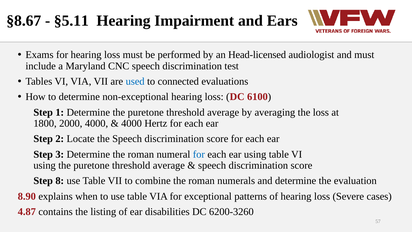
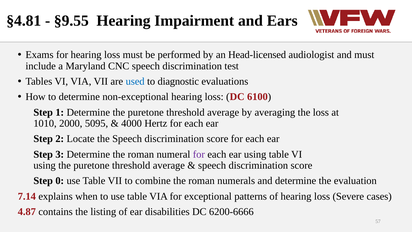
§8.67: §8.67 -> §4.81 (24, 21)
§5.11: §5.11 -> §9.55 (71, 21)
connected: connected -> diagnostic (178, 81)
1800: 1800 -> 1010 (45, 123)
2000 4000: 4000 -> 5095 (97, 123)
for colour: blue -> purple (199, 154)
8: 8 -> 0 (60, 181)
8.90: 8.90 -> 7.14 (27, 196)
6200-3260: 6200-3260 -> 6200-6666 (231, 211)
